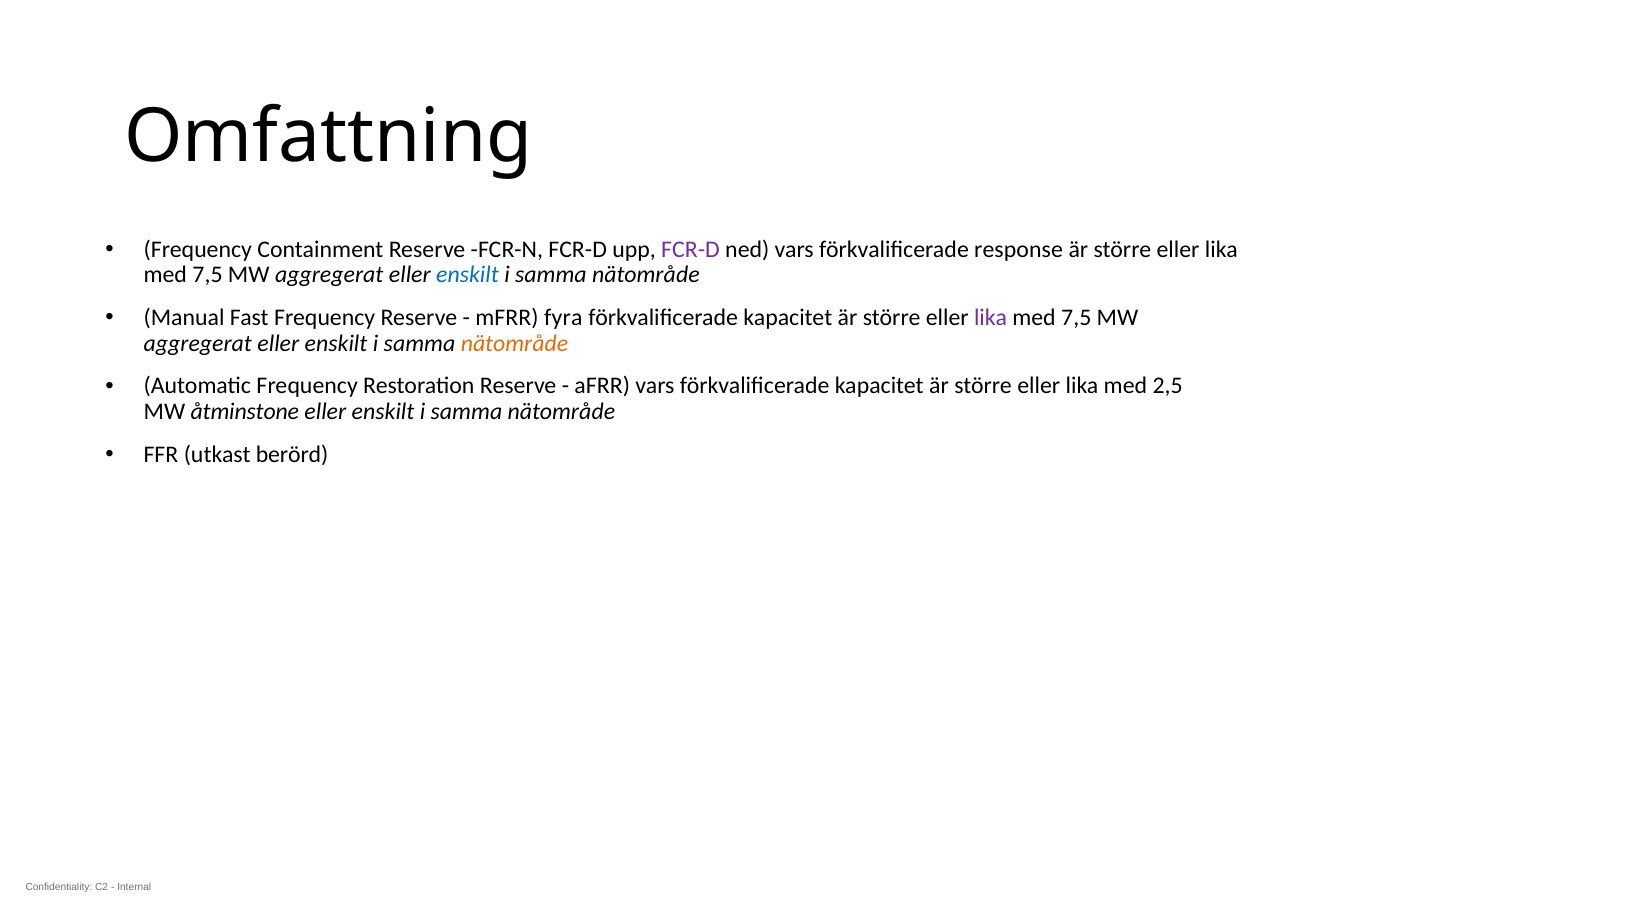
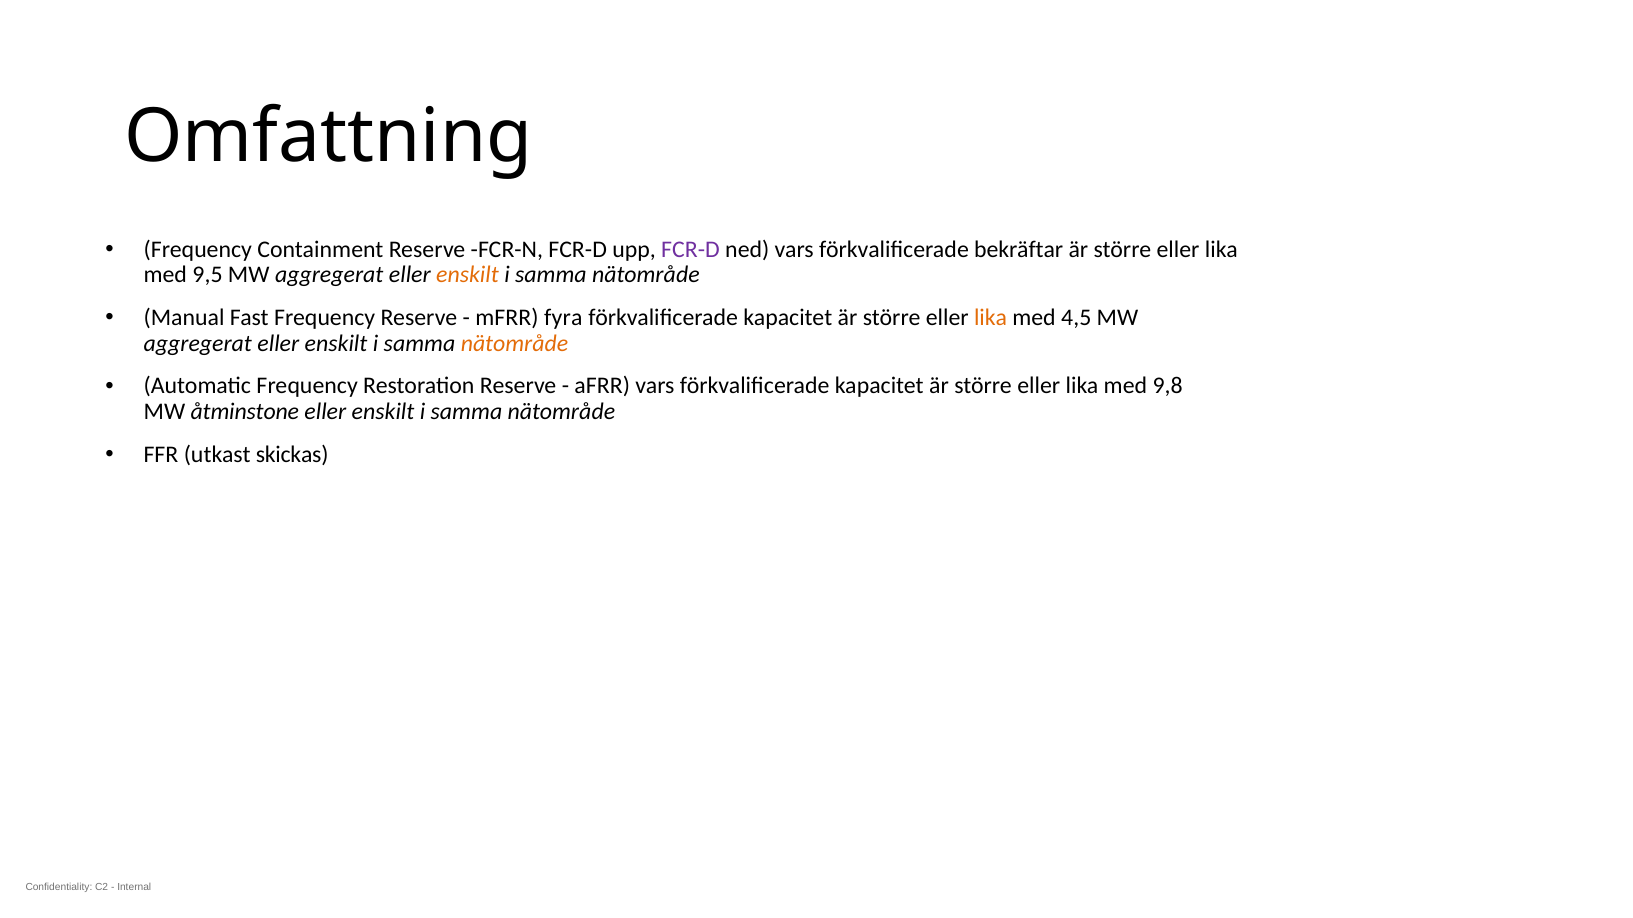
response: response -> bekräftar (1019, 249)
7,5: 7,5 -> 9,5 (208, 275)
enskilt colour: blue -> orange (467, 275)
lika colour: purple -> orange (991, 318)
7,5: 7,5 -> 4,5 (1076, 318)
2,5: 2,5 -> 9,8 (1168, 386)
berörd: berörd -> skickas (292, 455)
